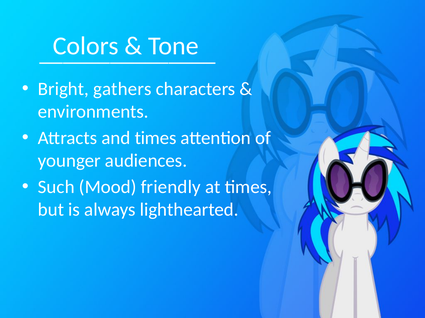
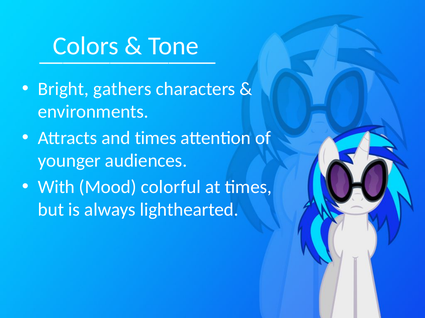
Such: Such -> With (56, 187)
friendly: friendly -> colorful (171, 187)
